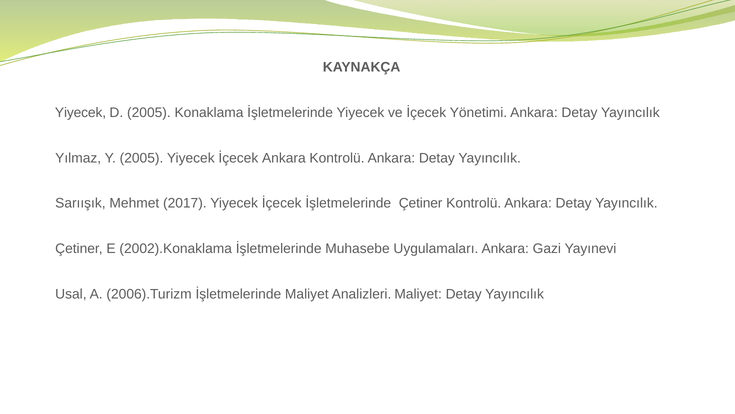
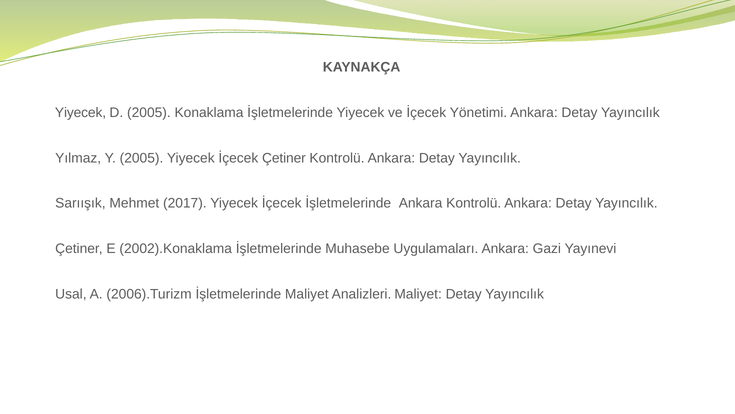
İçecek Ankara: Ankara -> Çetiner (284, 158)
İşletmelerinde Çetiner: Çetiner -> Ankara (421, 203)
